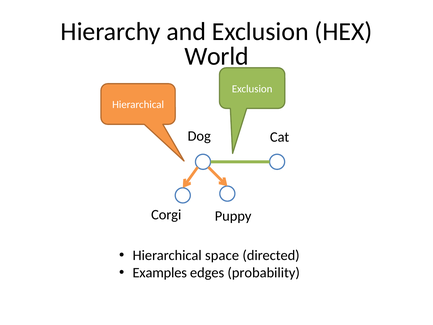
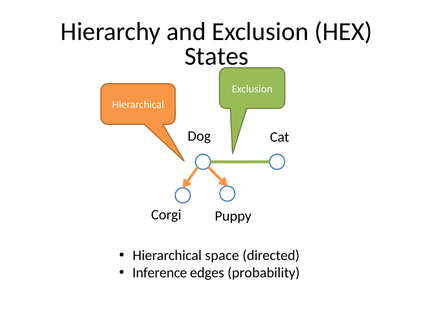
World: World -> States (217, 56)
Examples: Examples -> Inference (160, 273)
